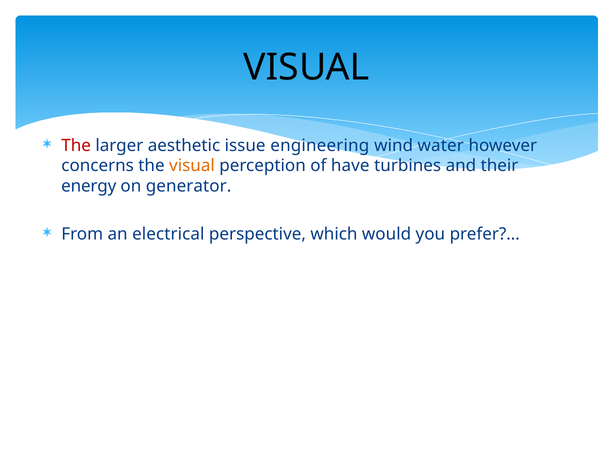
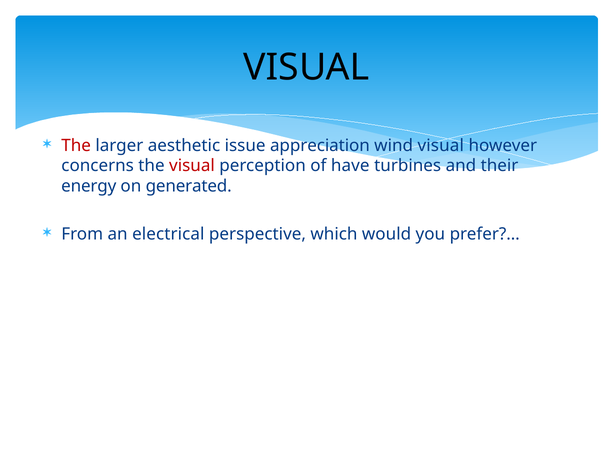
engineering: engineering -> appreciation (320, 146)
wind water: water -> visual (441, 146)
visual colour: orange -> red (192, 166)
generator: generator -> generated (189, 187)
